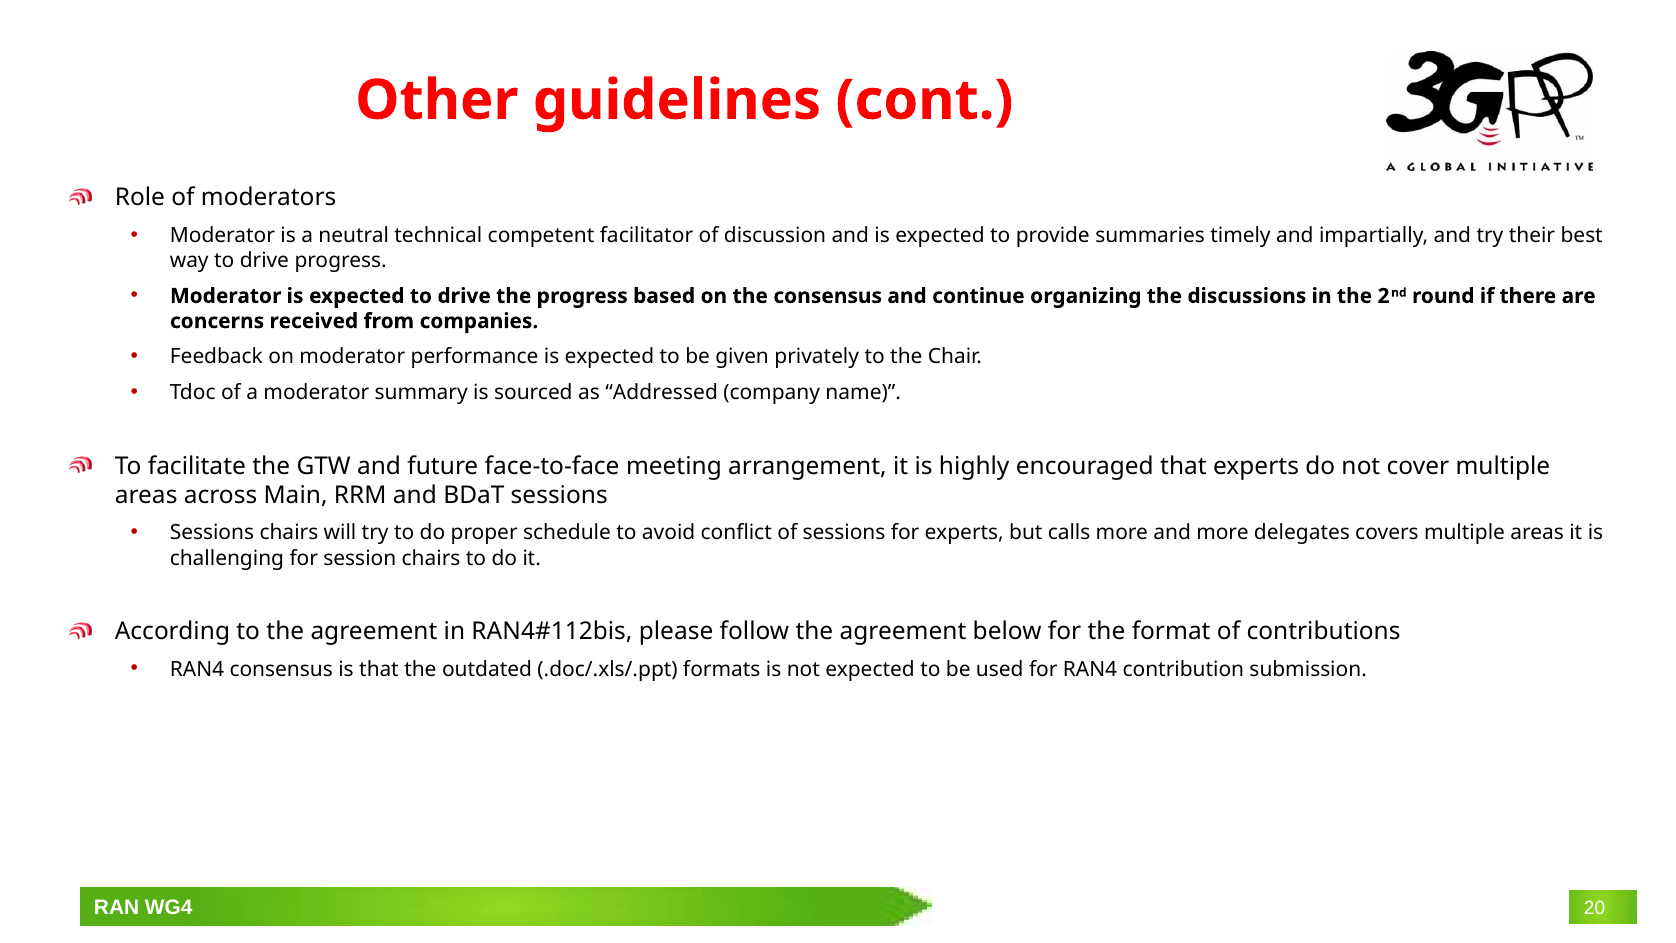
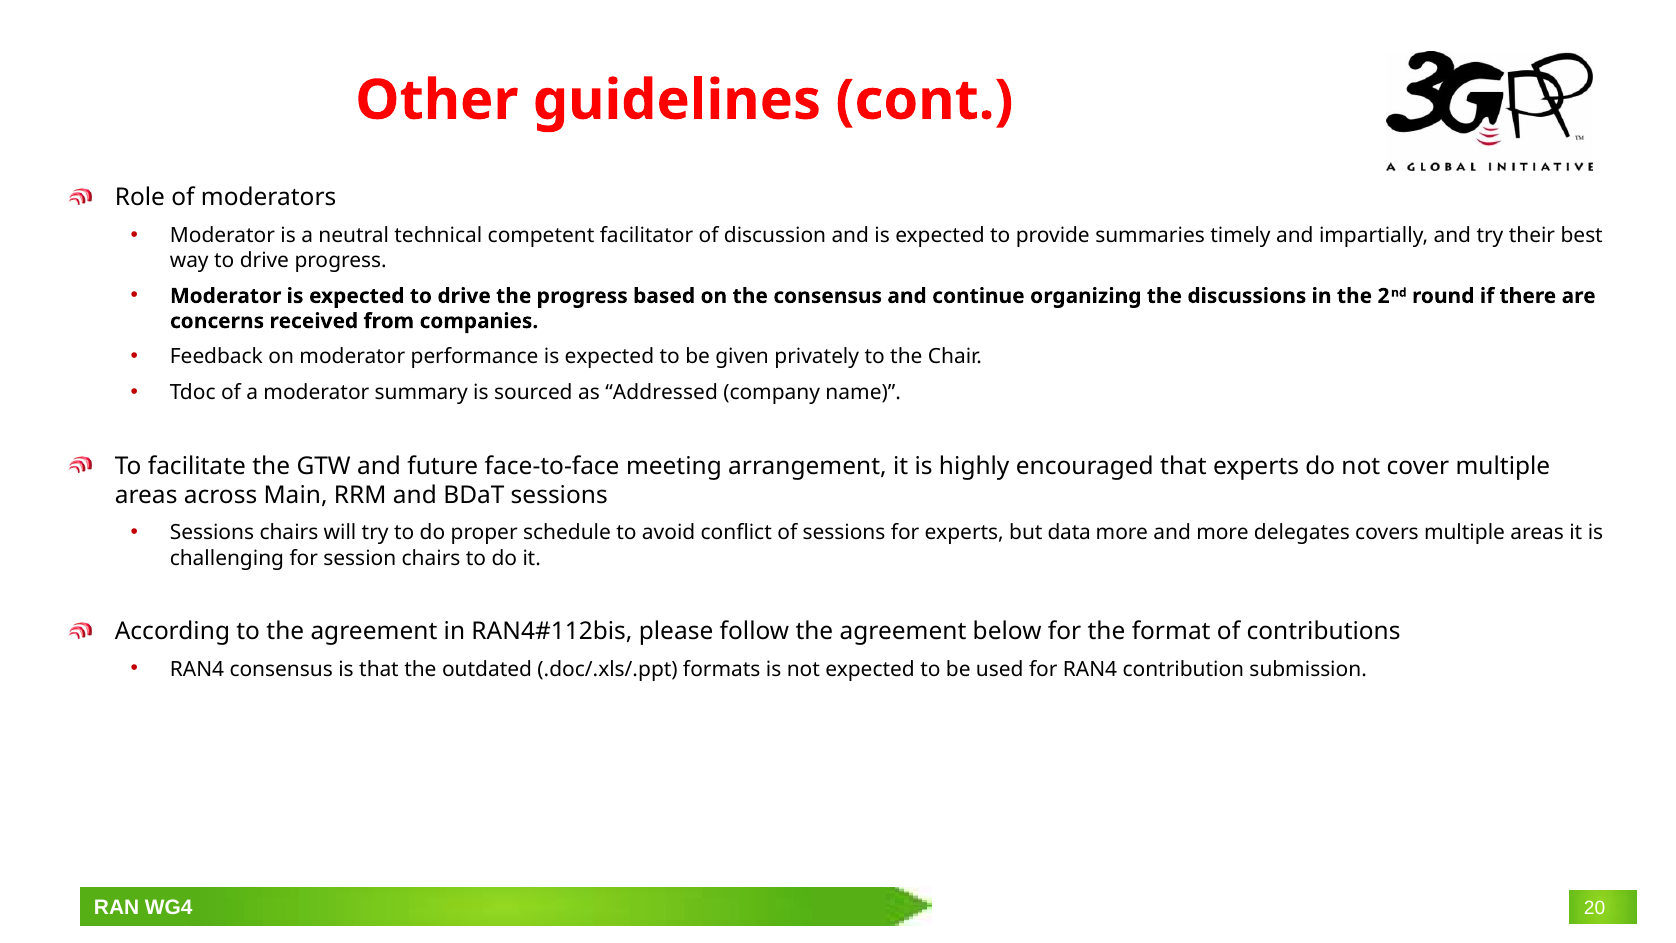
calls: calls -> data (1069, 533)
